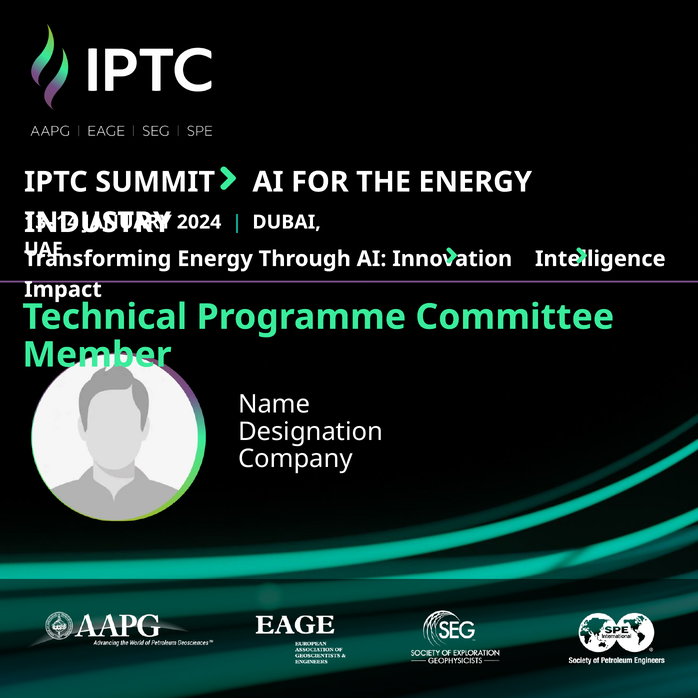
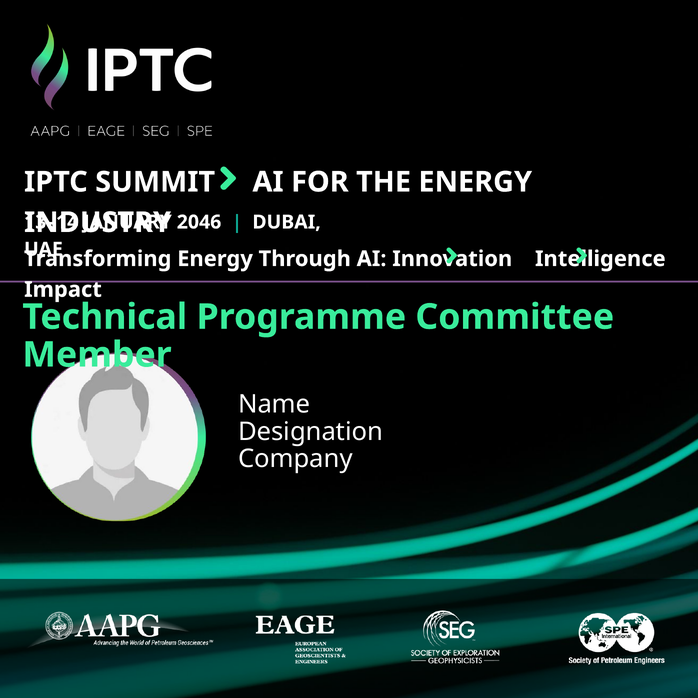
2024: 2024 -> 2046 (199, 222)
